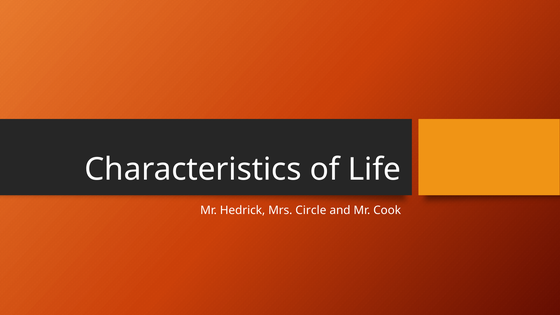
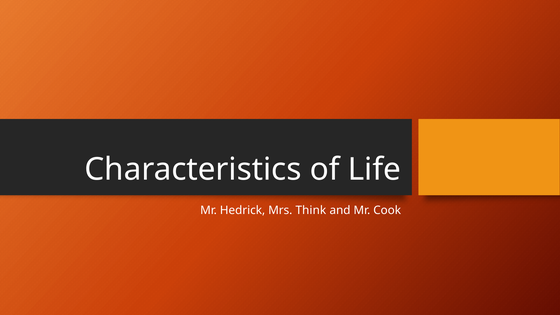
Circle: Circle -> Think (311, 210)
